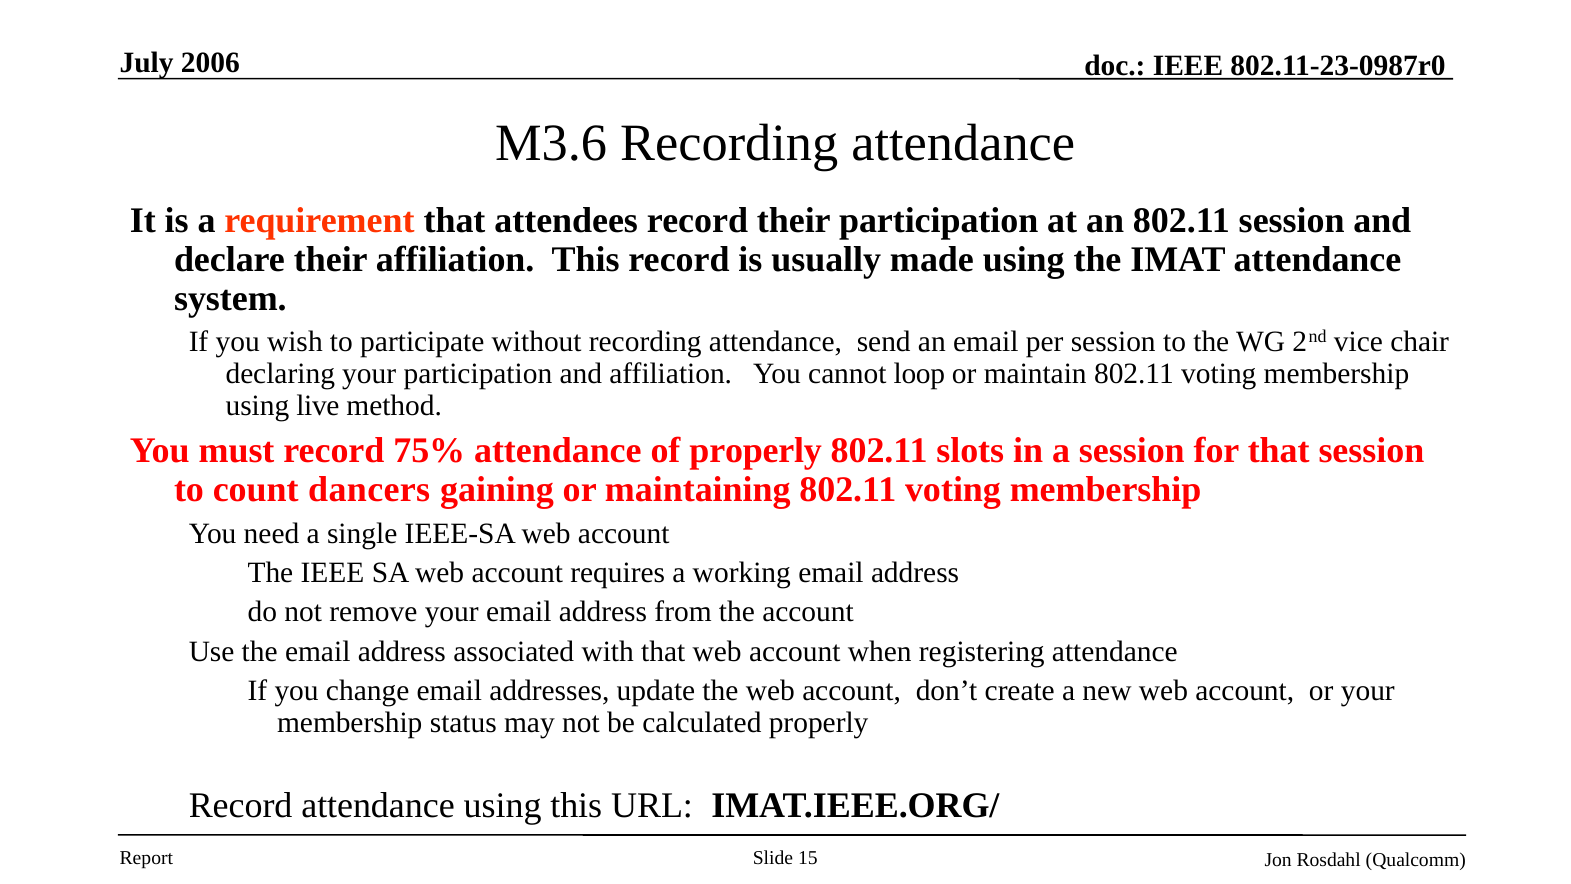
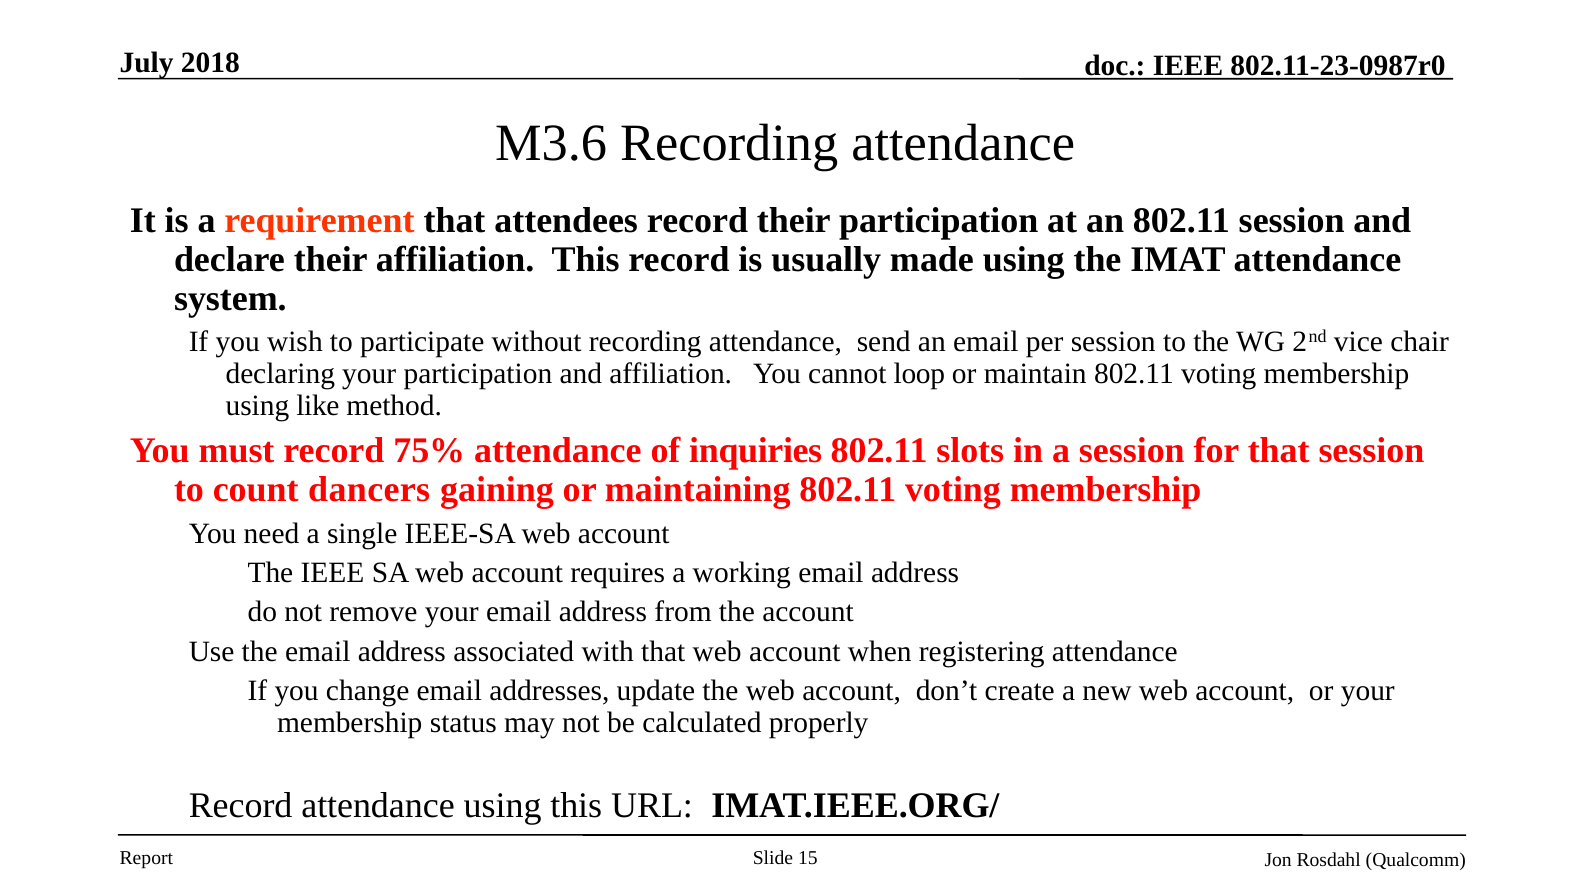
2006: 2006 -> 2018 (210, 62)
live: live -> like (318, 406)
of properly: properly -> inquiries (756, 451)
